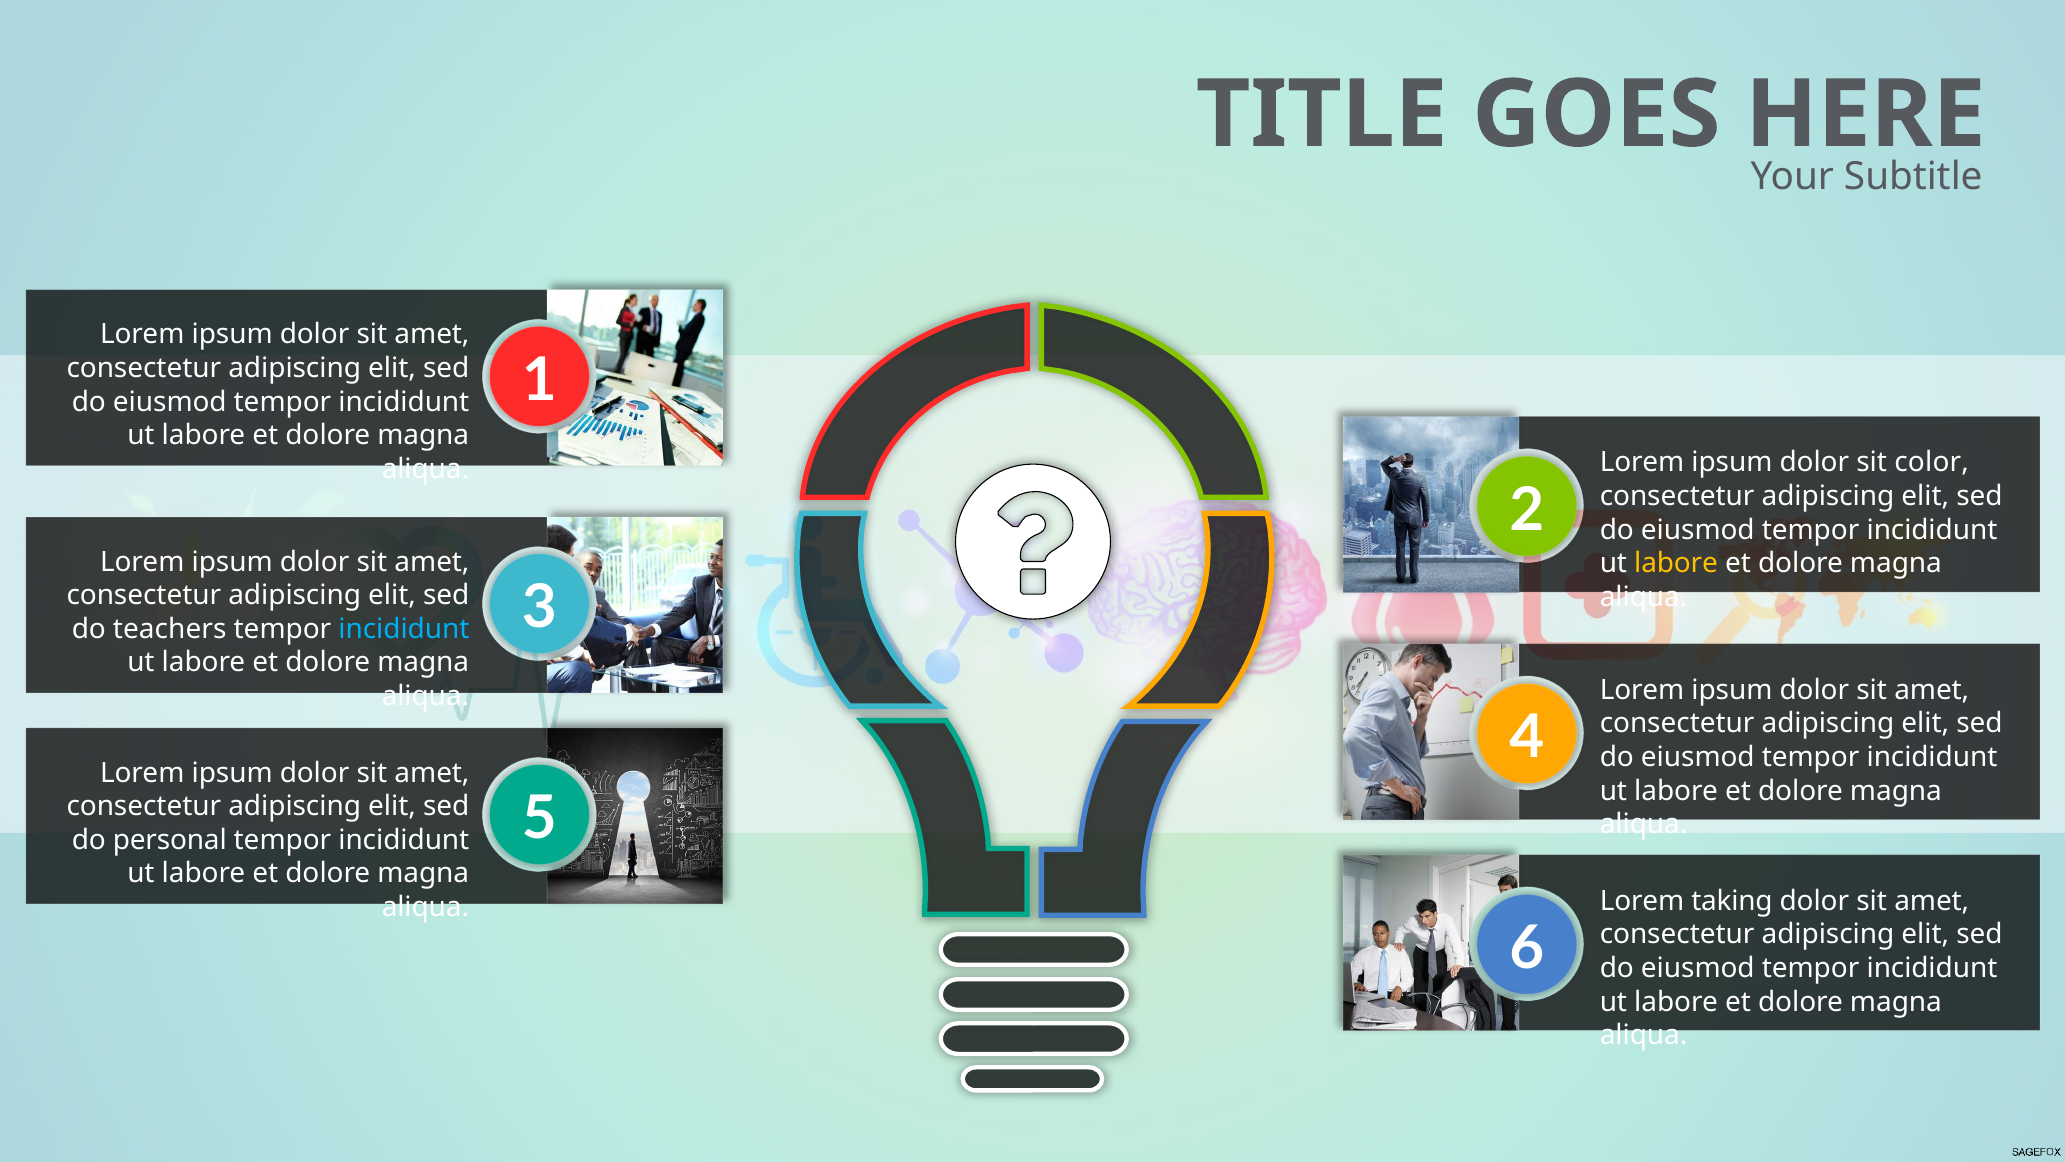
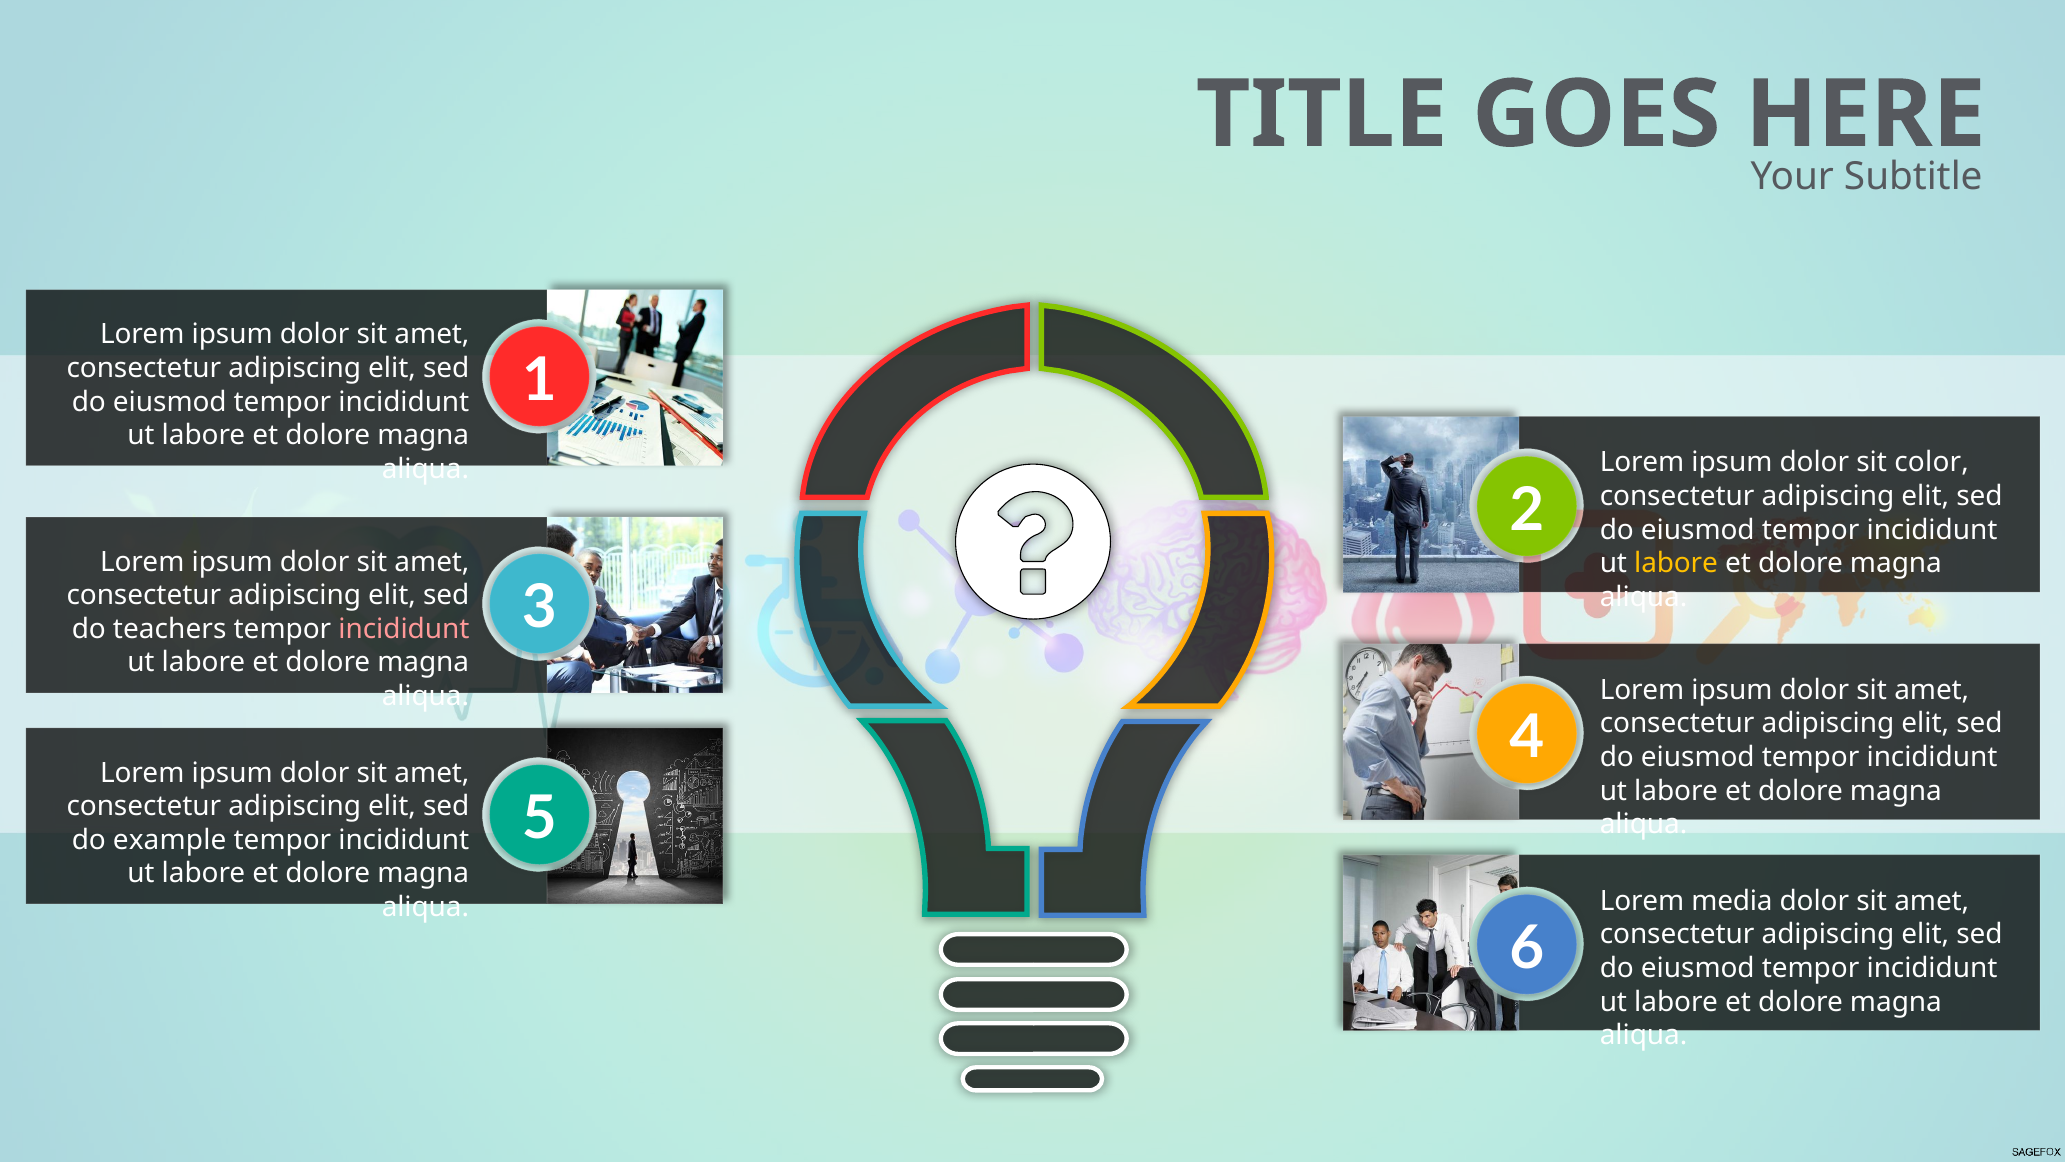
incididunt colour: light blue -> pink (404, 629)
personal: personal -> example (170, 840)
taking: taking -> media (1732, 901)
